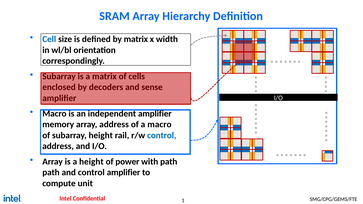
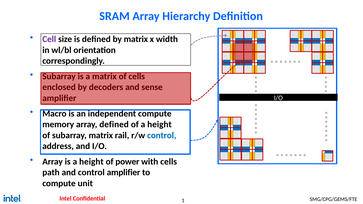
Cell colour: blue -> purple (49, 39)
independent amplifier: amplifier -> compute (155, 114)
array address: address -> defined (114, 125)
of a macro: macro -> height (159, 125)
subarray height: height -> matrix (101, 135)
with path: path -> cells (169, 162)
